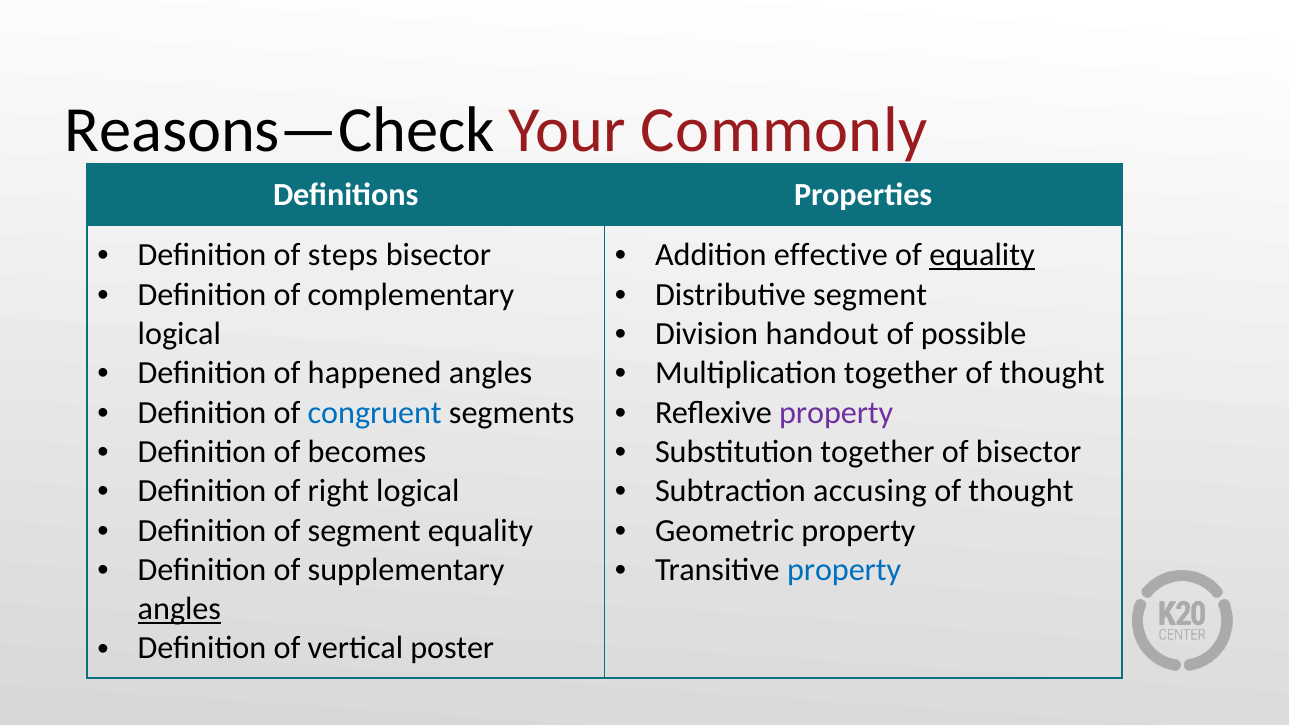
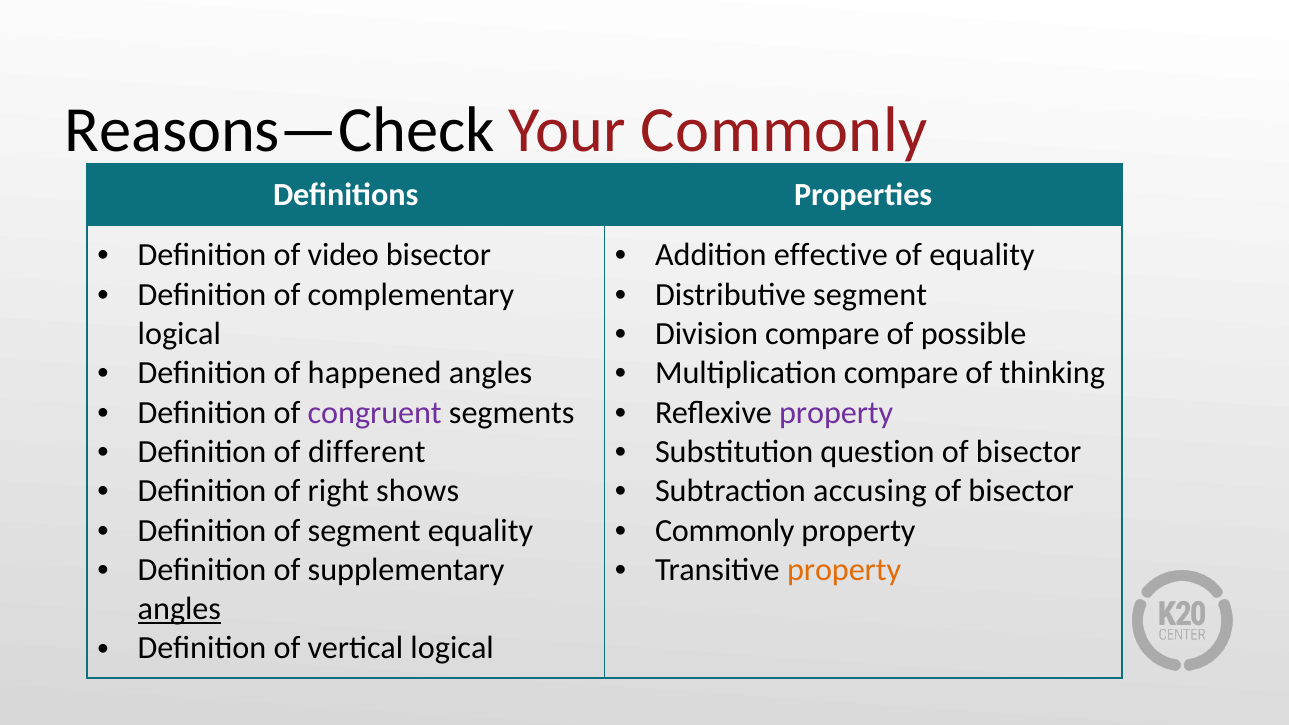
steps: steps -> video (343, 255)
equality underline: present -> none (982, 255)
Division handout: handout -> compare (822, 334)
Multiplication together: together -> compare (901, 373)
thought: thought -> thinking (1052, 373)
congruent colour: blue -> purple (375, 412)
becomes: becomes -> different (367, 452)
Substitution together: together -> question (877, 452)
right logical: logical -> shows (418, 491)
thought: thought -> bisector (1021, 491)
Geometric: Geometric -> Commonly (725, 530)
property colour: blue -> orange (844, 570)
vertical poster: poster -> logical (452, 648)
